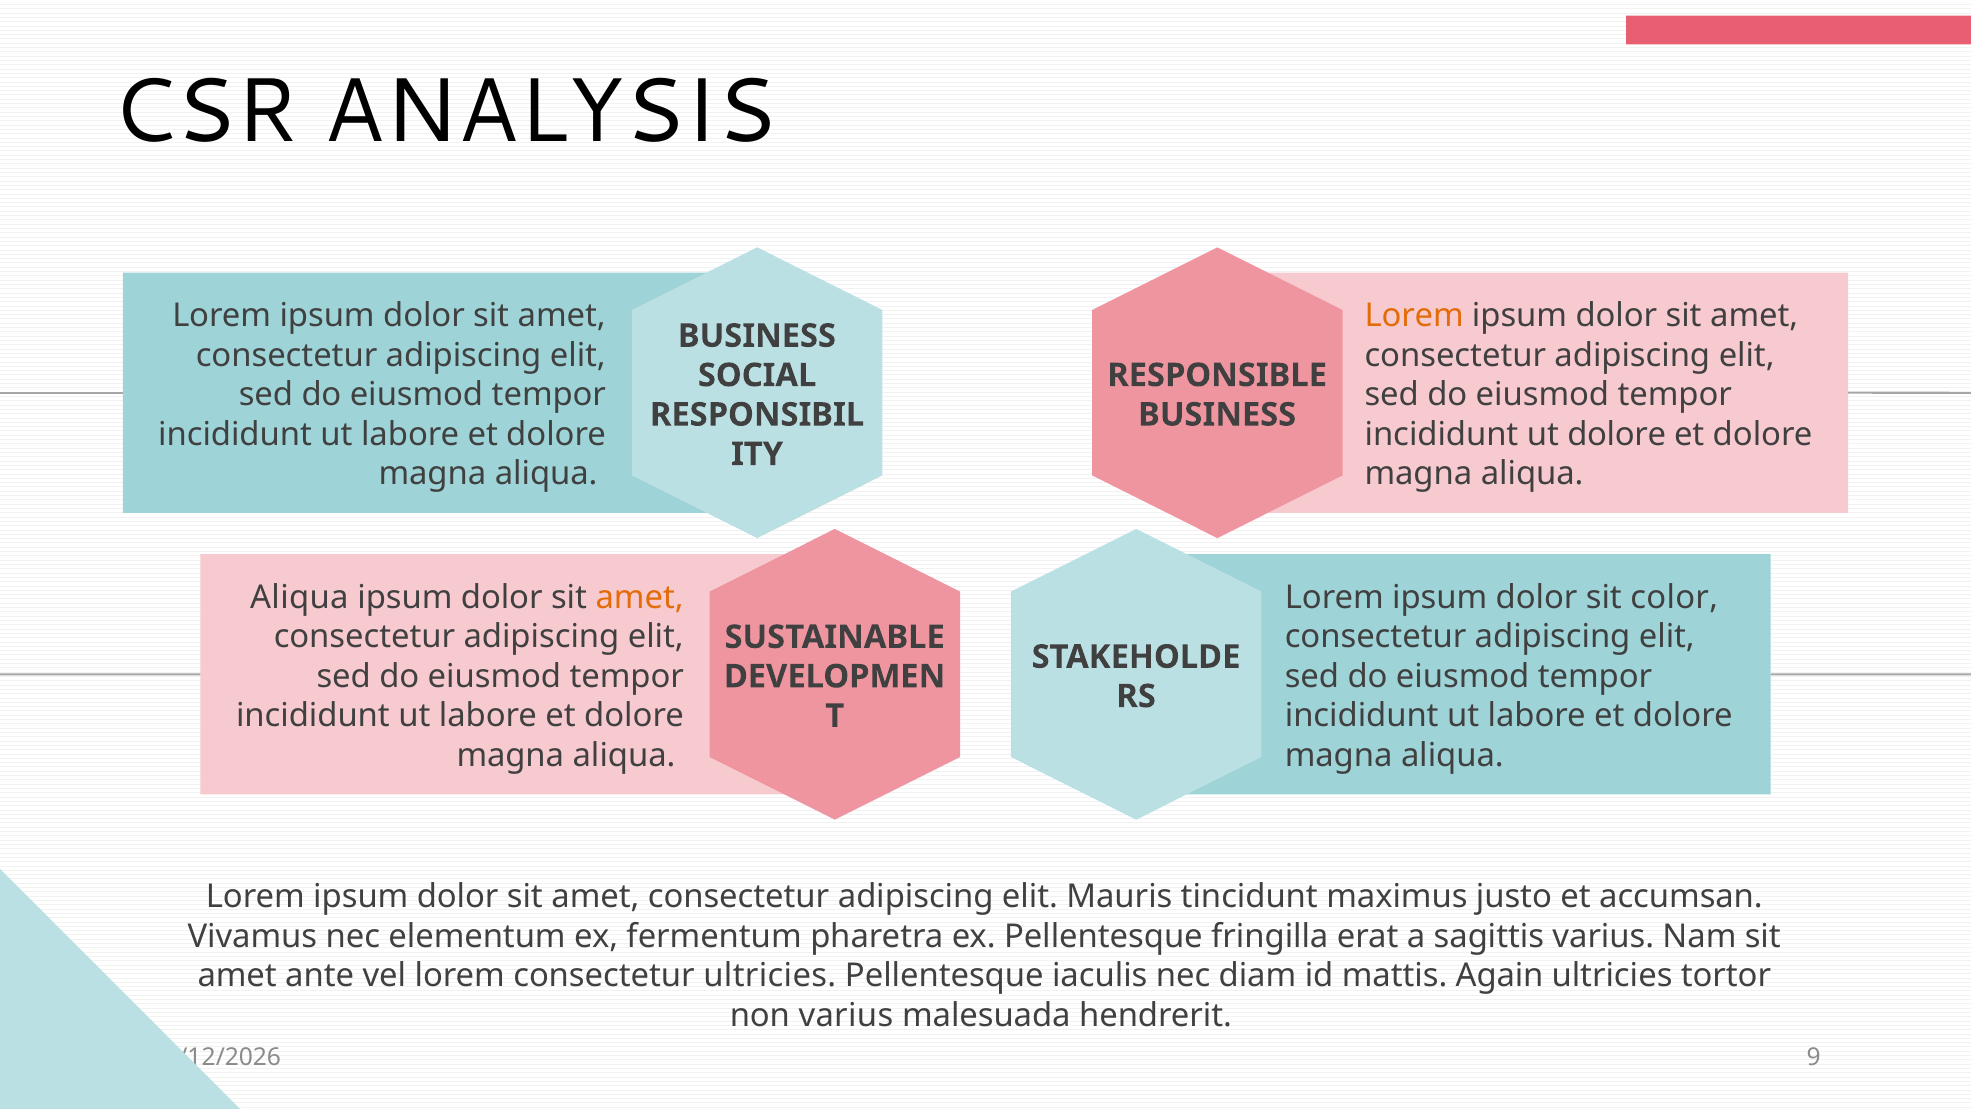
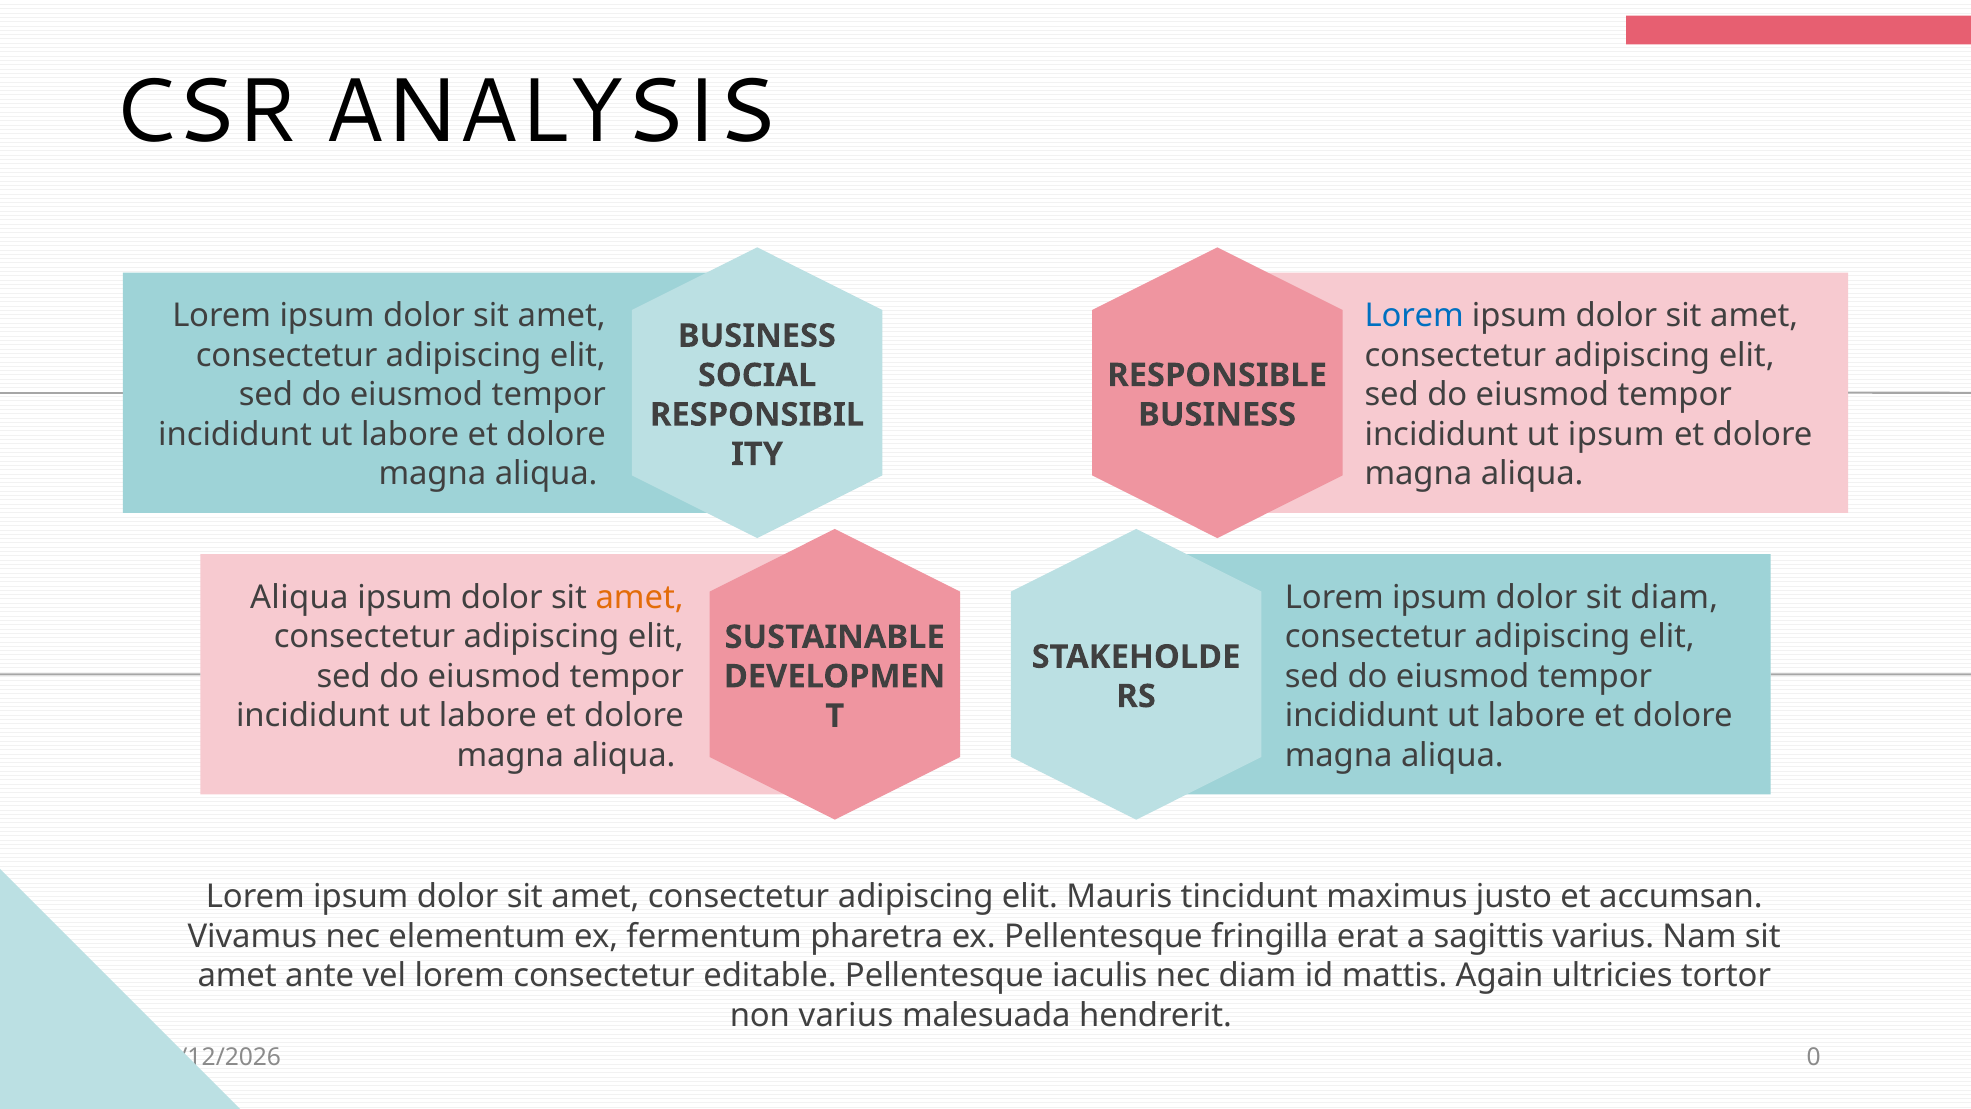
Lorem colour: orange -> blue (1414, 316)
ut dolore: dolore -> ipsum (1616, 434)
sit color: color -> diam (1674, 598)
consectetur ultricies: ultricies -> editable (770, 976)
9: 9 -> 0 (1814, 1057)
